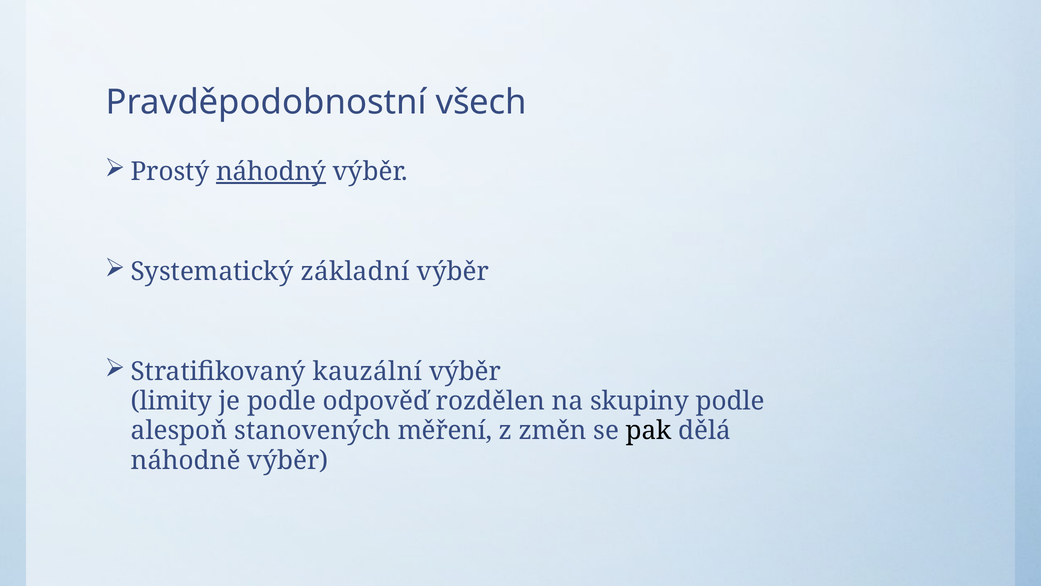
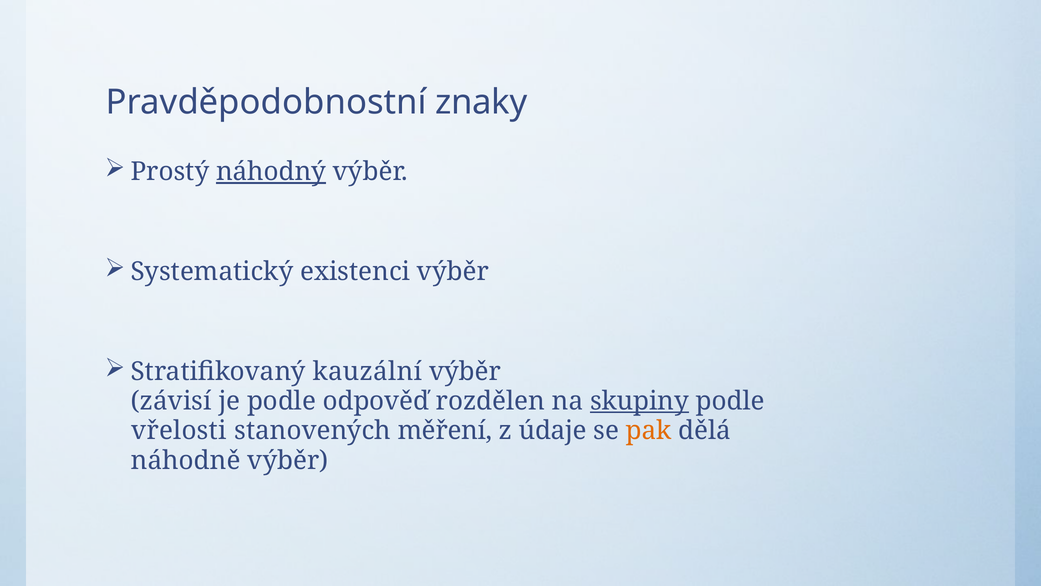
všech: všech -> znaky (481, 102)
základní: základní -> existenci (355, 272)
limity: limity -> závisí (171, 401)
skupiny underline: none -> present (639, 401)
alespoň: alespoň -> vřelosti (179, 431)
změn: změn -> údaje (553, 431)
pak colour: black -> orange (649, 431)
